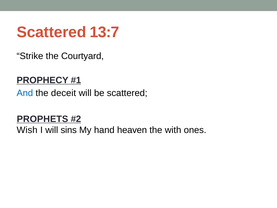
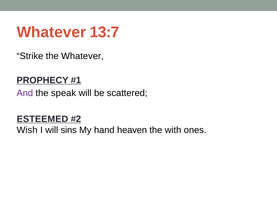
Scattered: Scattered -> Whatever (51, 32)
the Courtyard: Courtyard -> Whatever (82, 56)
And colour: blue -> purple (25, 93)
deceit: deceit -> speak (64, 93)
PROPHETS: PROPHETS -> ESTEEMED (42, 119)
